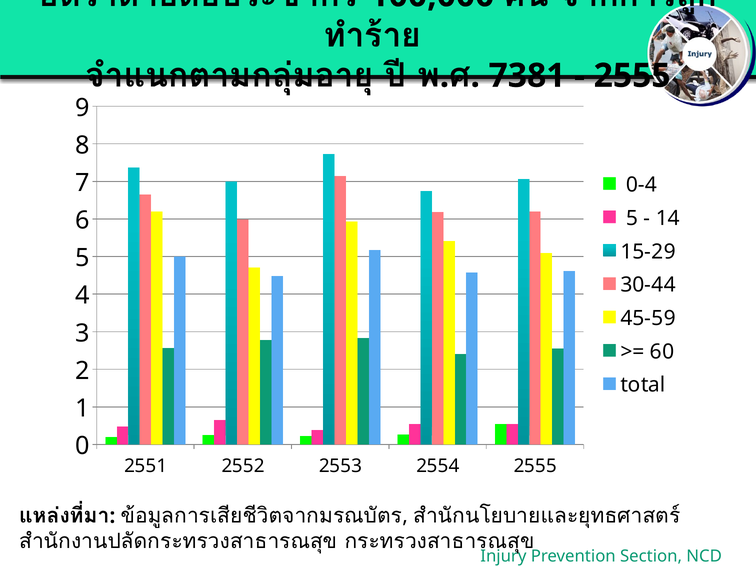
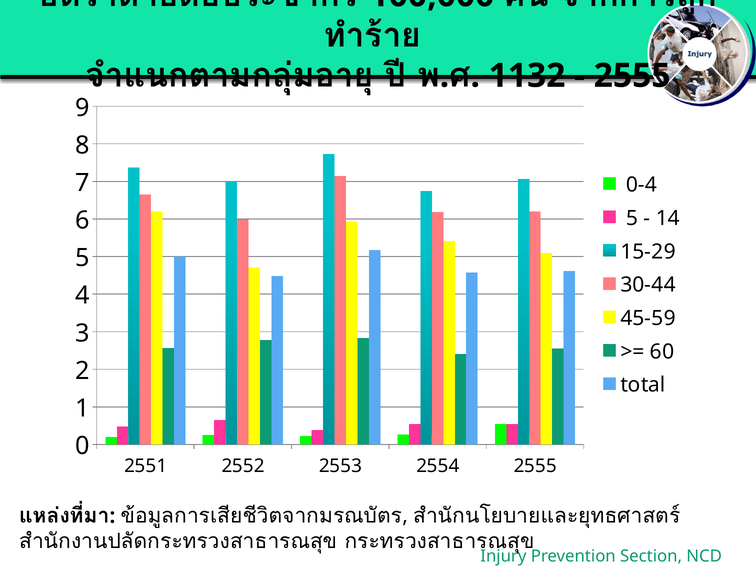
7381: 7381 -> 1132 (527, 76)
